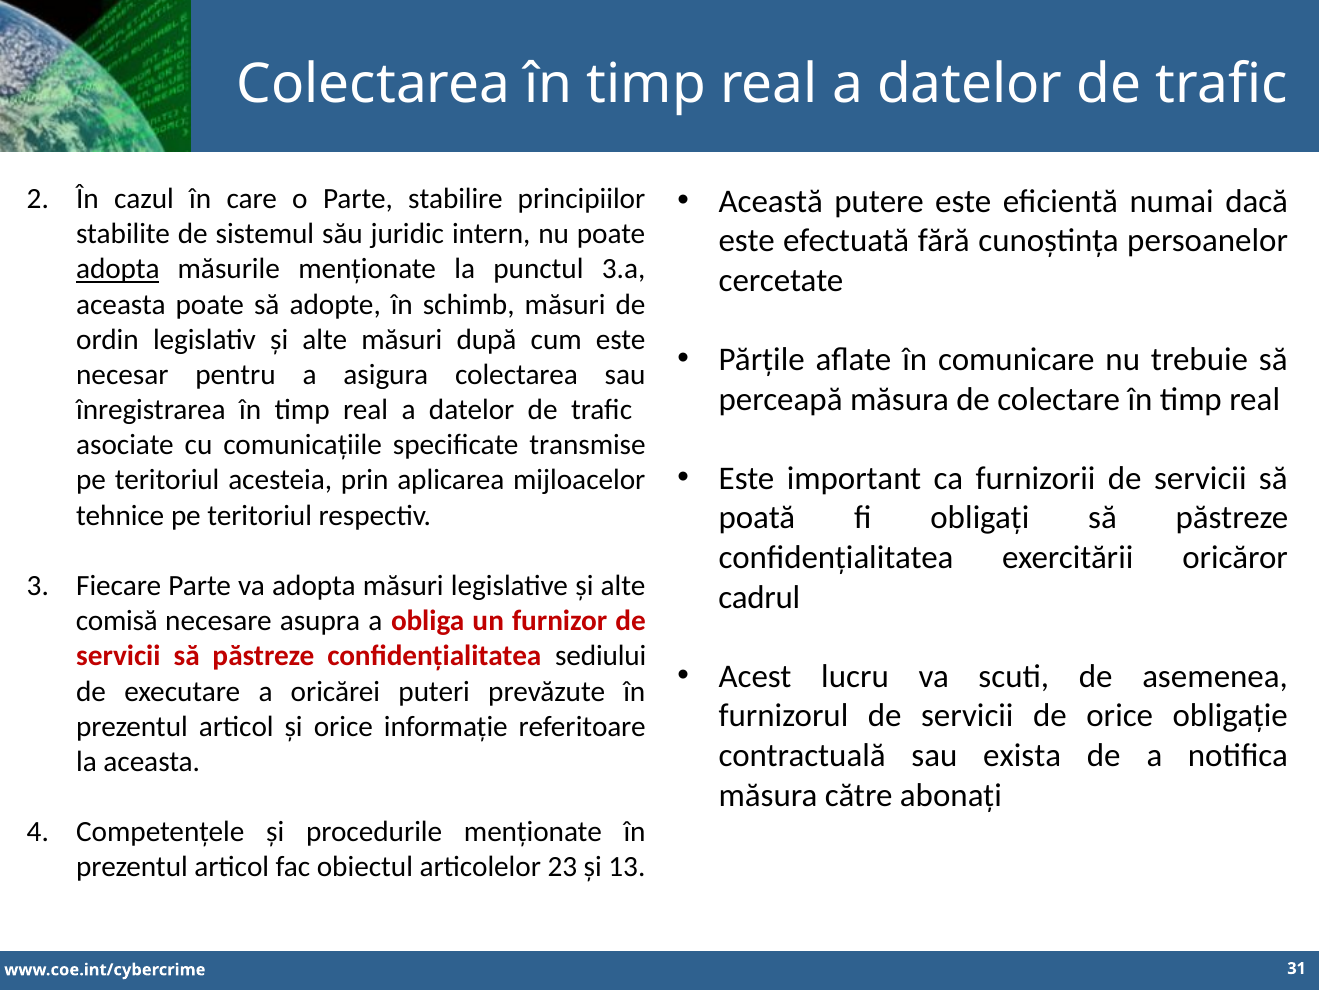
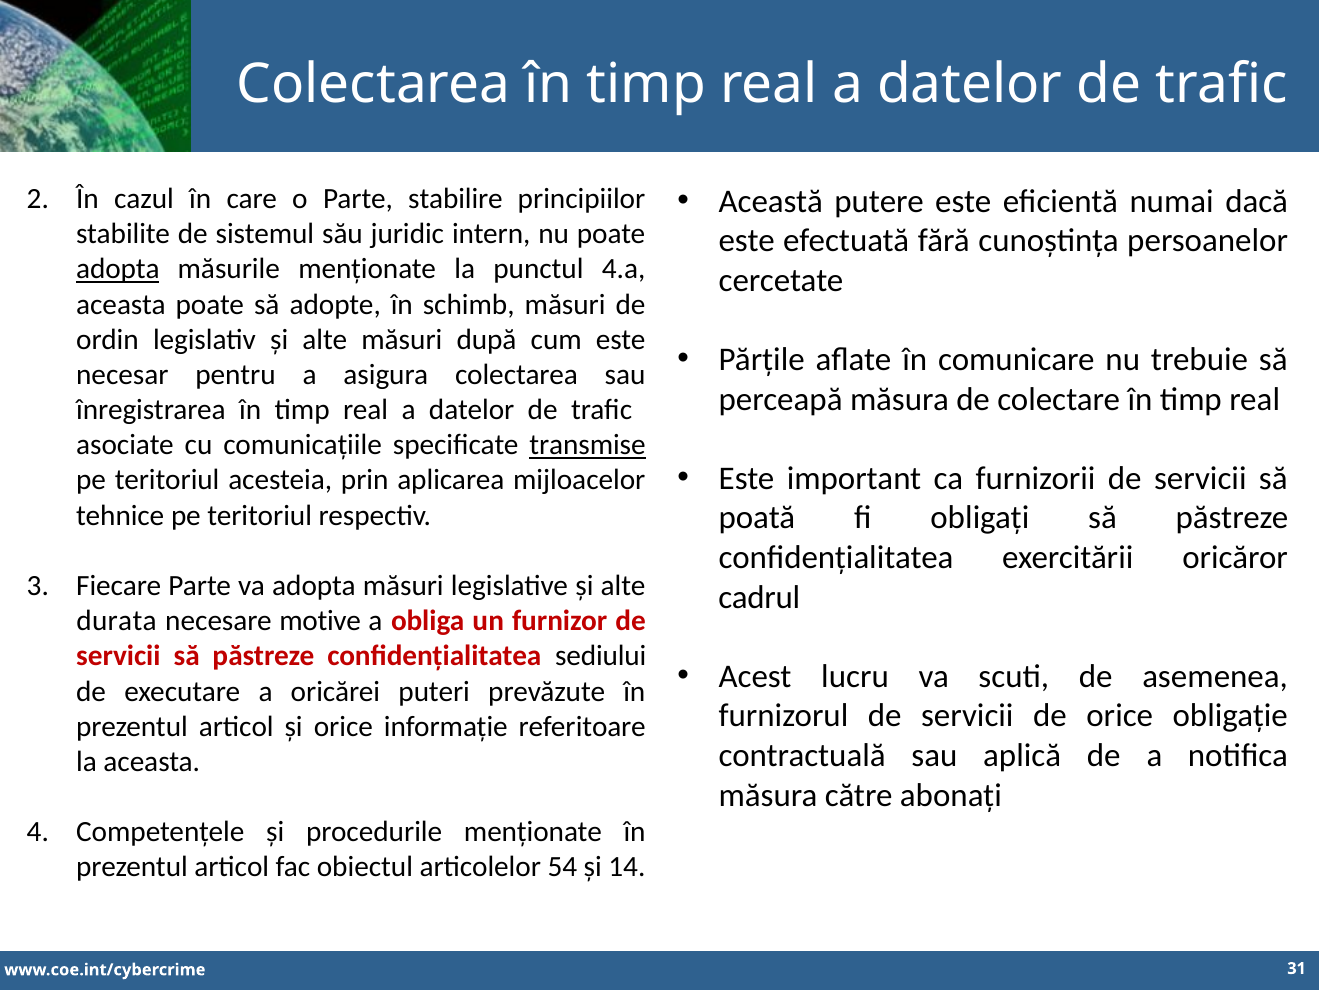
3.a: 3.a -> 4.a (624, 269)
transmise underline: none -> present (588, 445)
comisă: comisă -> durata (117, 621)
asupra: asupra -> motive (320, 621)
exista: exista -> aplică (1022, 755)
23: 23 -> 54 (562, 867)
13: 13 -> 14 (627, 867)
